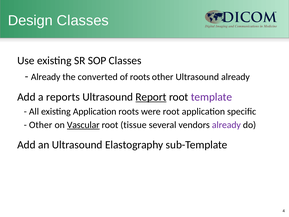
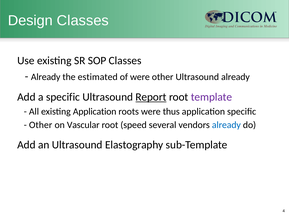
converted: converted -> estimated (98, 77)
of roots: roots -> were (140, 77)
a reports: reports -> specific (63, 97)
were root: root -> thus (171, 111)
Vascular underline: present -> none (83, 125)
tissue: tissue -> speed (134, 125)
already colour: purple -> blue (226, 125)
